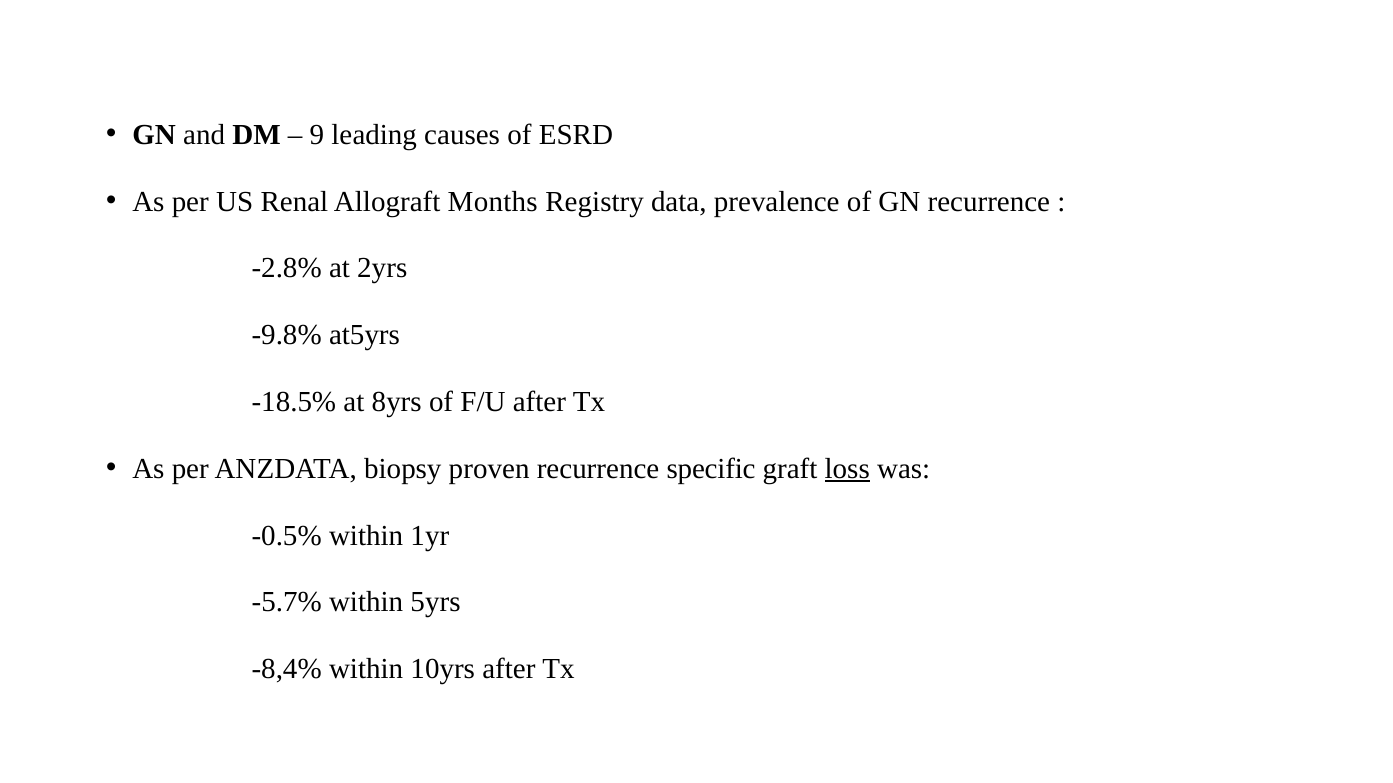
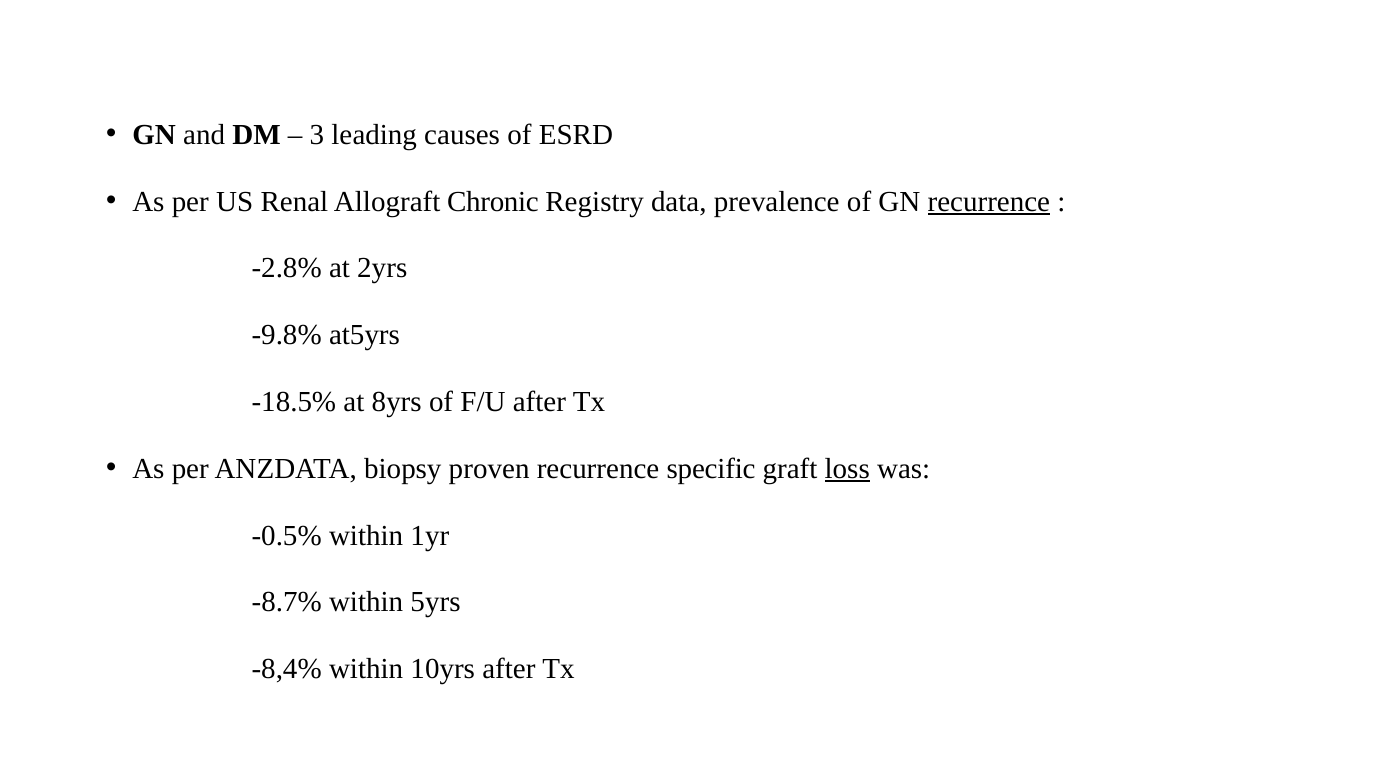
9: 9 -> 3 (317, 135)
Months: Months -> Chronic (493, 202)
recurrence underline: none -> present (989, 202)
-5.7%: -5.7% -> -8.7% (287, 603)
